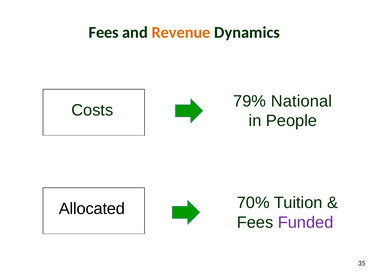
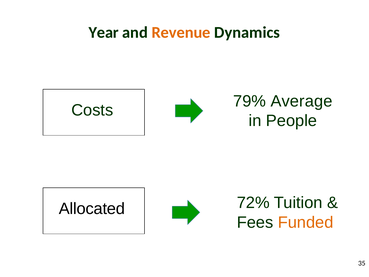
Fees: Fees -> Year (104, 32)
National: National -> Average (302, 101)
70%: 70% -> 72% (253, 202)
Funded colour: purple -> orange (306, 222)
